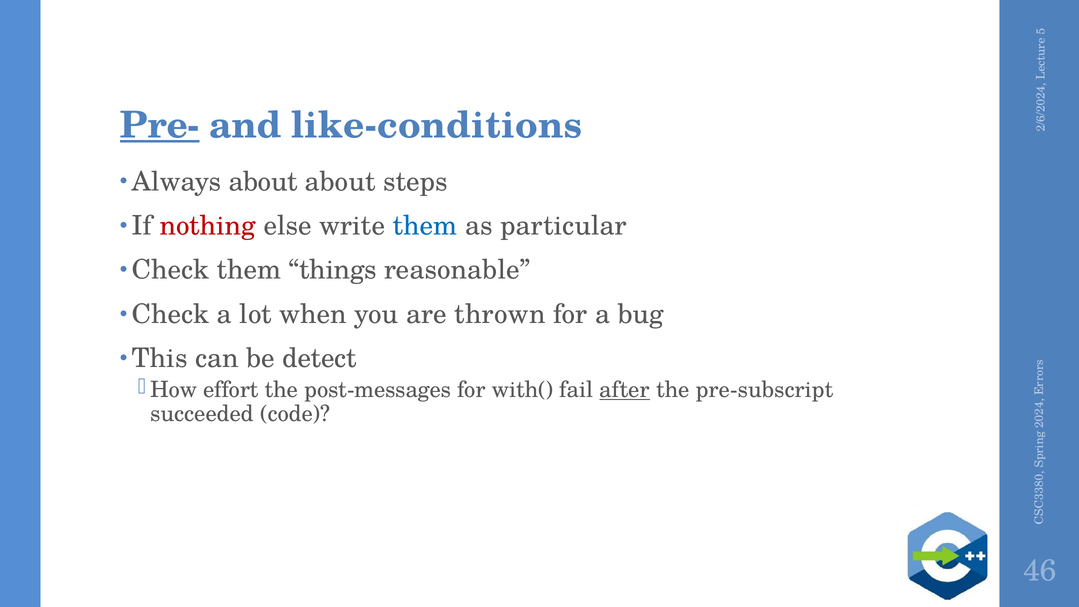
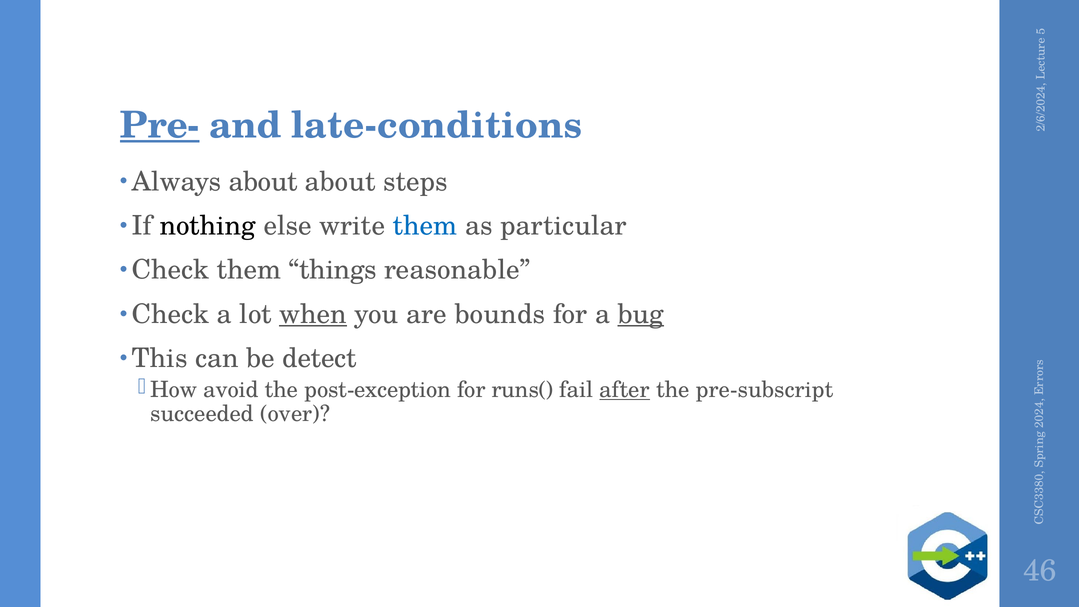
like-conditions: like-conditions -> late-conditions (437, 125)
nothing colour: red -> black (208, 226)
when underline: none -> present (313, 314)
thrown: thrown -> bounds (500, 314)
bug underline: none -> present (641, 314)
effort: effort -> avoid (231, 390)
post-messages: post-messages -> post-exception (378, 390)
with(: with( -> runs( (523, 390)
code: code -> over (295, 414)
